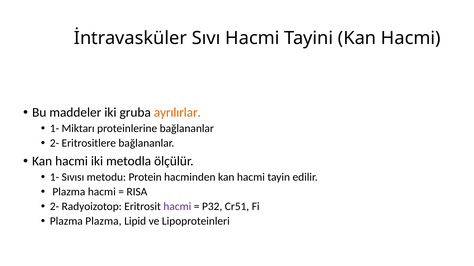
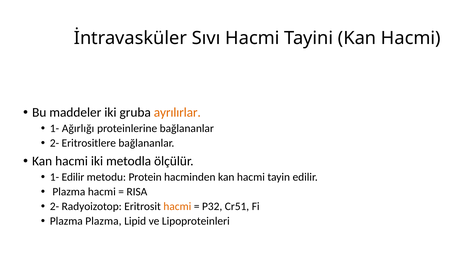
Miktarı: Miktarı -> Ağırlığı (78, 129)
1- Sıvısı: Sıvısı -> Edilir (73, 177)
hacmi colour: purple -> orange (177, 207)
